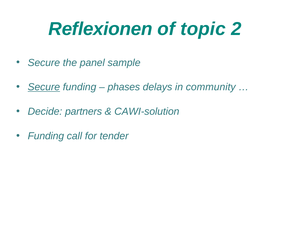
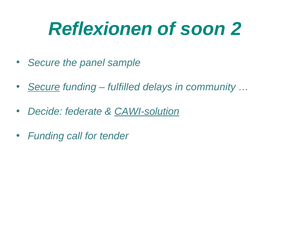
topic: topic -> soon (203, 29)
phases: phases -> fulfilled (124, 87)
partners: partners -> federate (84, 112)
CAWI-solution underline: none -> present (147, 112)
